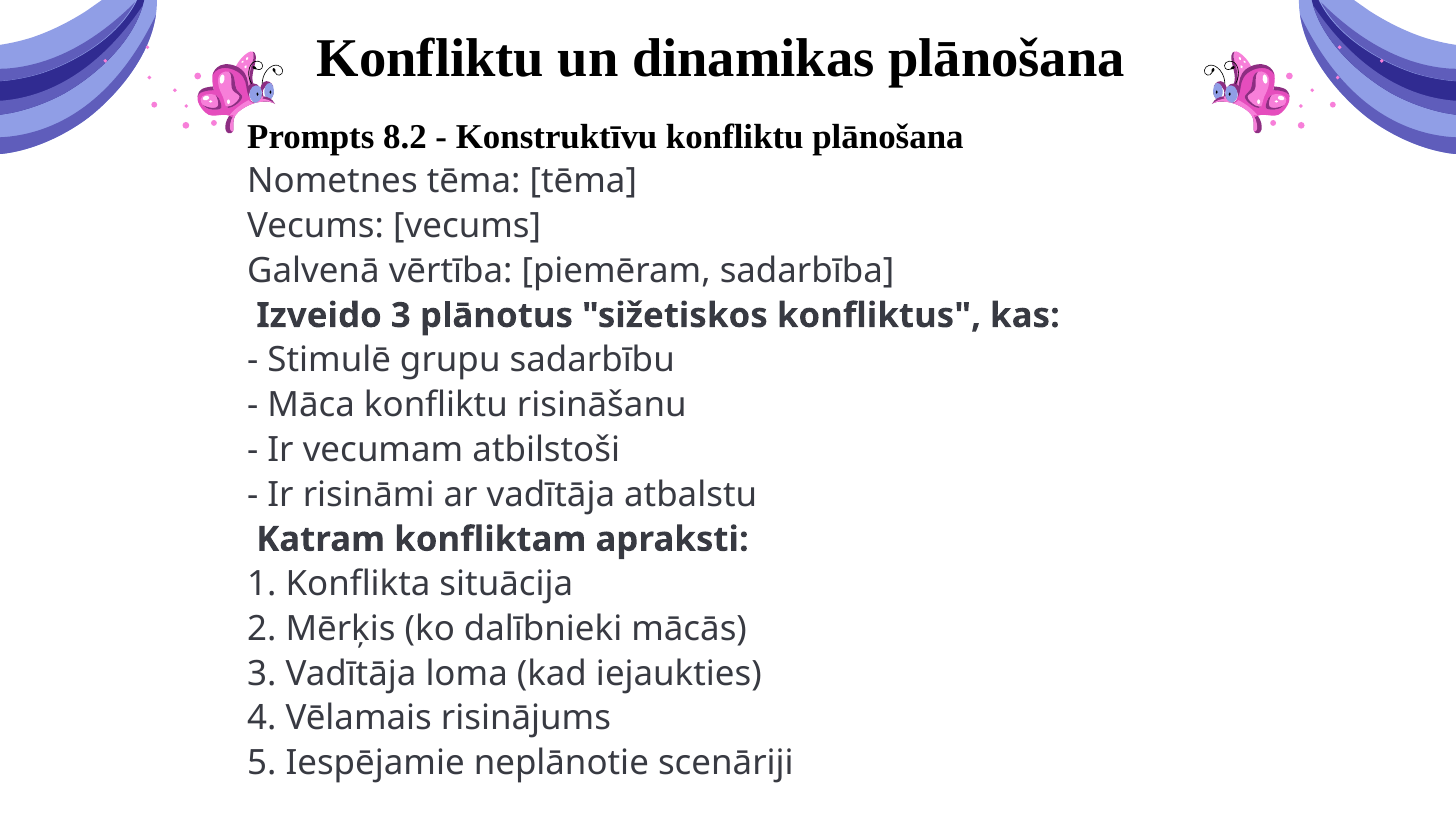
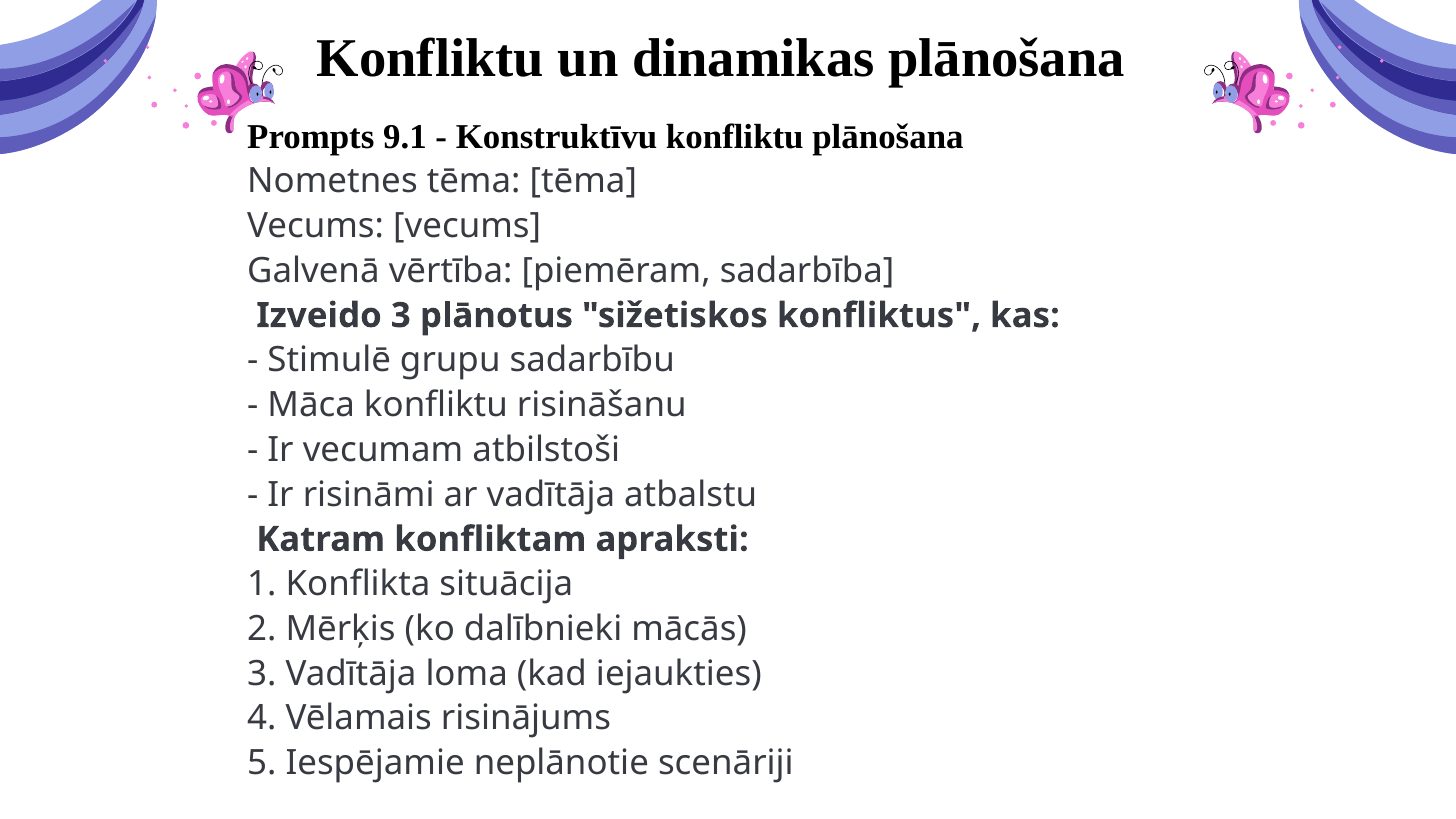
8.2: 8.2 -> 9.1 (405, 137)
